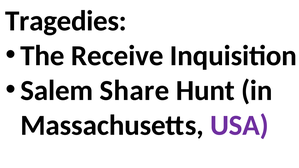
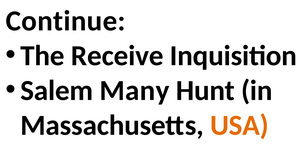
Tragedies: Tragedies -> Continue (66, 21)
Share: Share -> Many (134, 91)
USA colour: purple -> orange (239, 126)
